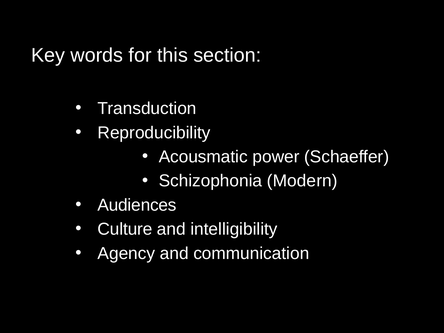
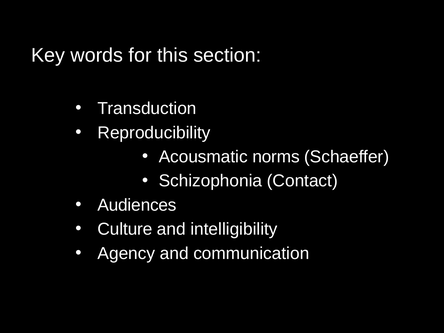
power: power -> norms (276, 157)
Modern: Modern -> Contact (302, 181)
